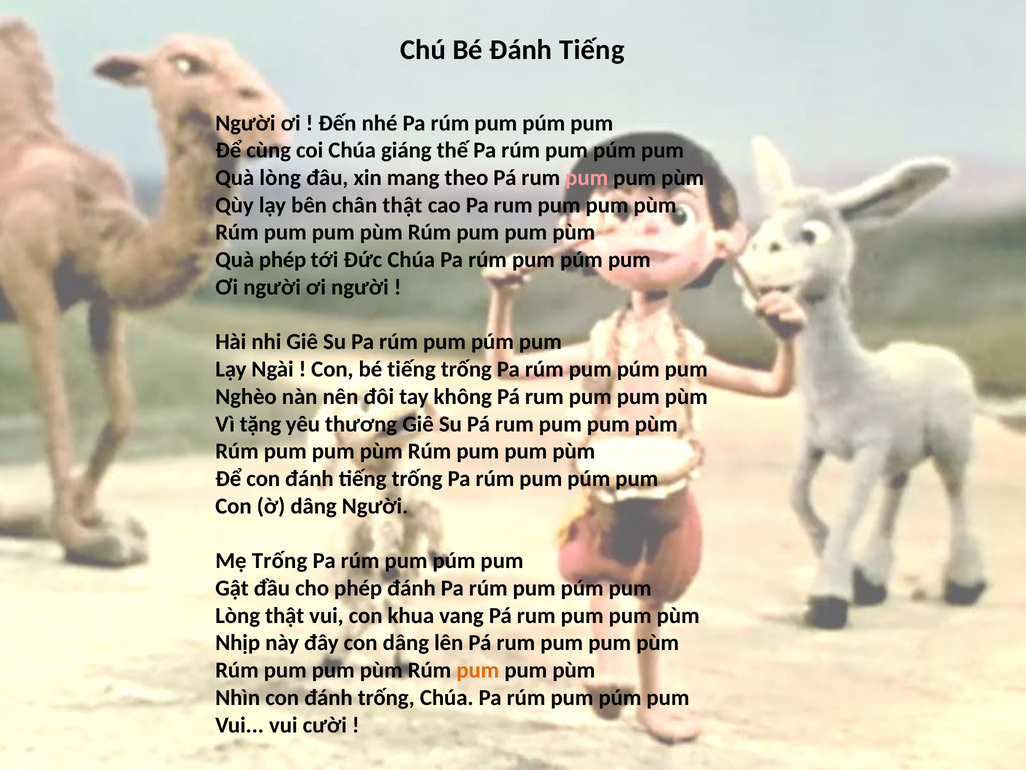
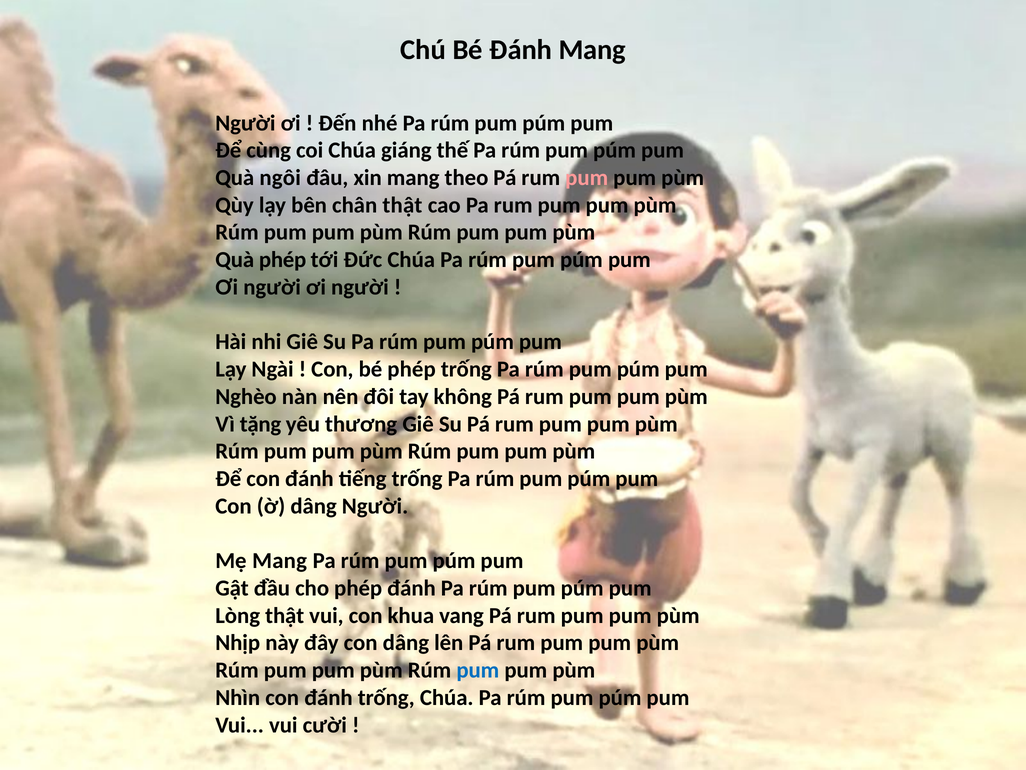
Bé Đánh Tiếng: Tiếng -> Mang (592, 50)
Quà lòng: lòng -> ngôi (280, 178)
bé tiếng: tiếng -> phép (412, 369)
Mẹ Trống: Trống -> Mang (280, 560)
pum colour: orange -> blue (478, 670)
